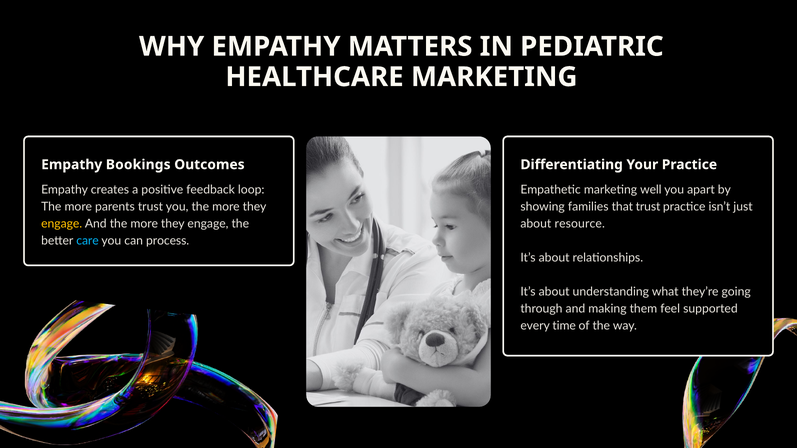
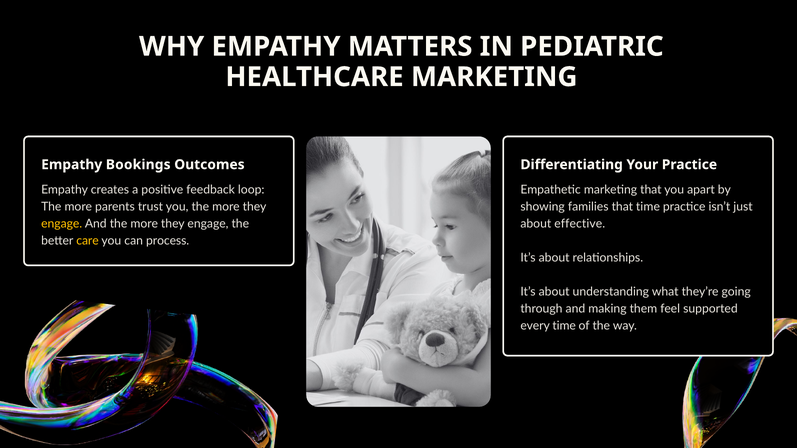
marketing well: well -> that (651, 190)
that trust: trust -> time (648, 207)
resource: resource -> effective (580, 224)
care colour: light blue -> yellow (88, 241)
